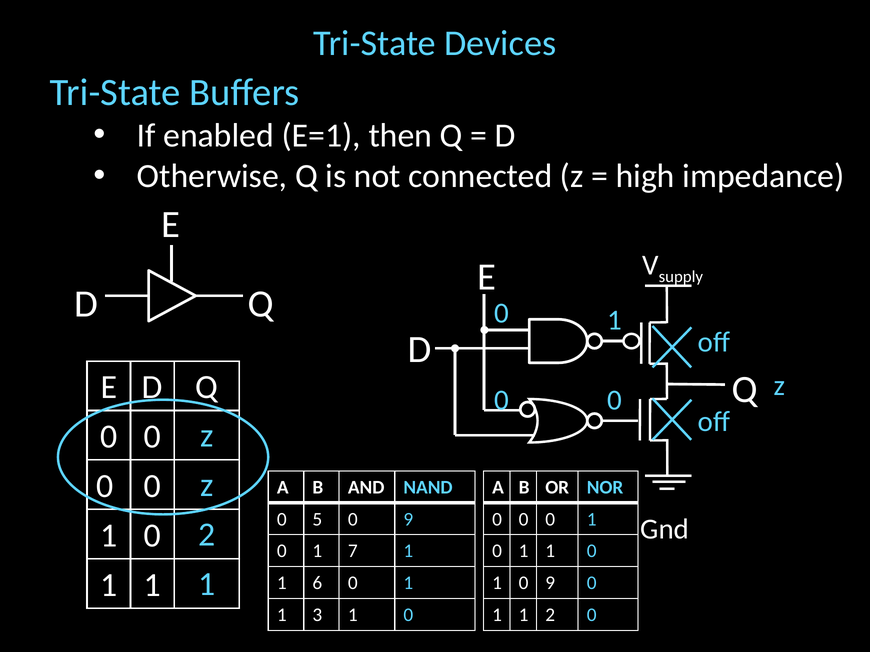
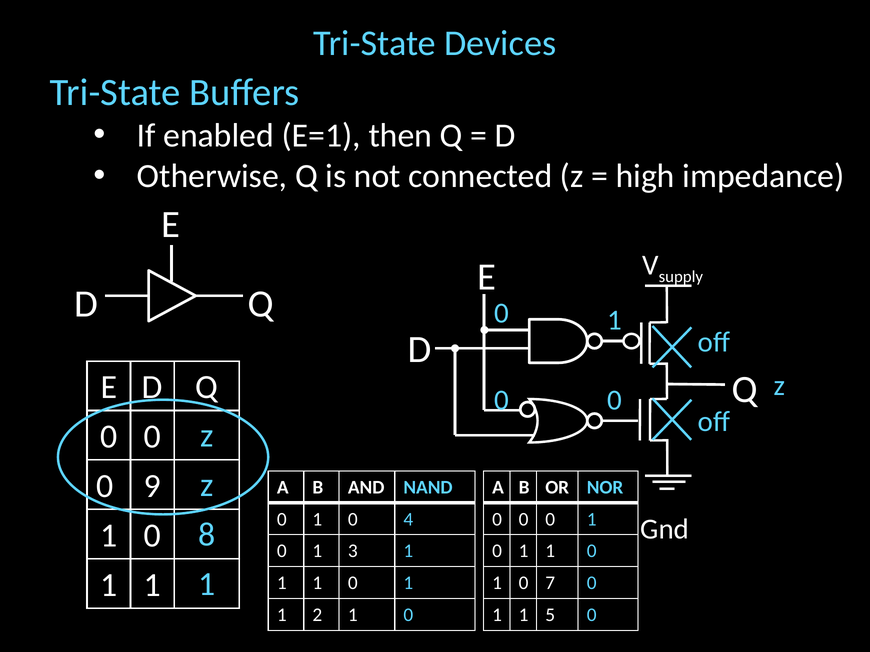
0: 0 -> 9 (152, 487)
5: 5 -> 1 (317, 520)
9: 9 -> 4 (408, 520)
0 2: 2 -> 8 (207, 535)
7: 7 -> 3 (353, 551)
6: 6 -> 1 (317, 583)
1 0 9: 9 -> 7 (550, 583)
3: 3 -> 2 (317, 615)
1 2: 2 -> 5 (550, 615)
